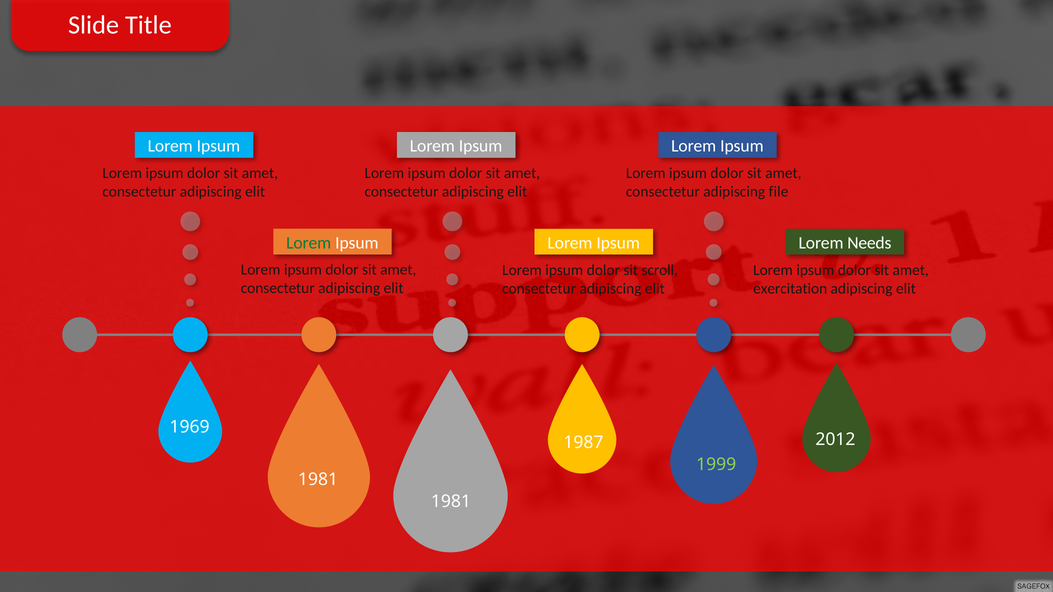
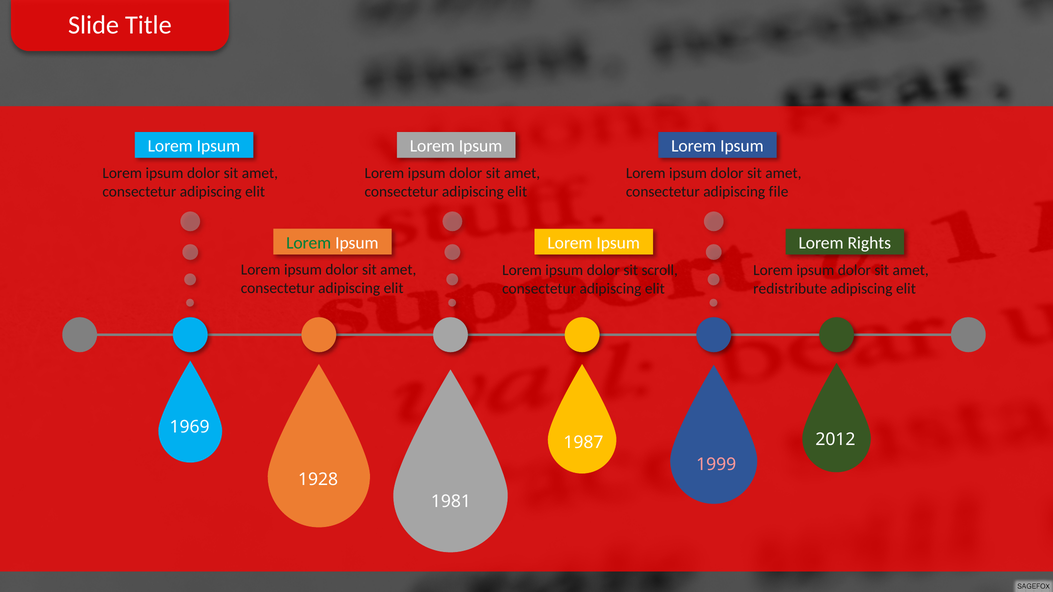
Needs: Needs -> Rights (869, 243)
exercitation: exercitation -> redistribute (790, 289)
1999 colour: light green -> pink (716, 465)
1981: 1981 -> 1928 (318, 480)
